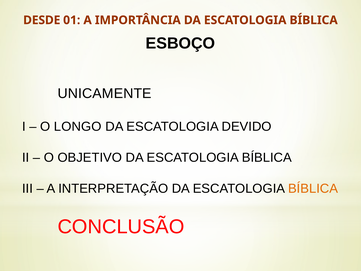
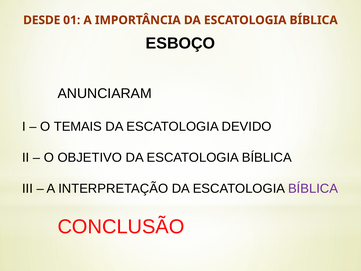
UNICAMENTE: UNICAMENTE -> ANUNCIARAM (105, 93)
LONGO: LONGO -> TEMAIS (78, 126)
BÍBLICA colour: orange -> purple (313, 188)
